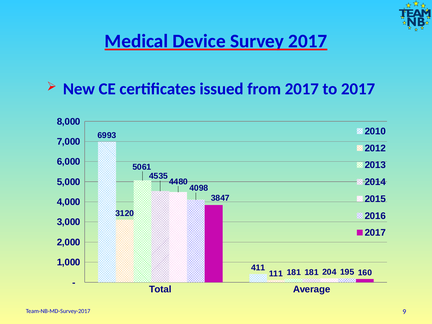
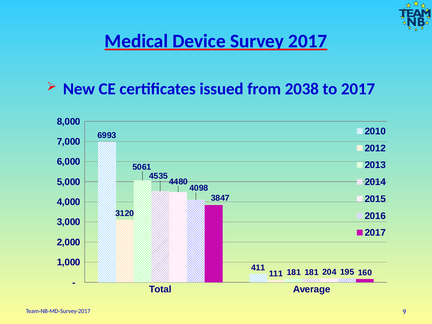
from 2017: 2017 -> 2038 (302, 89)
